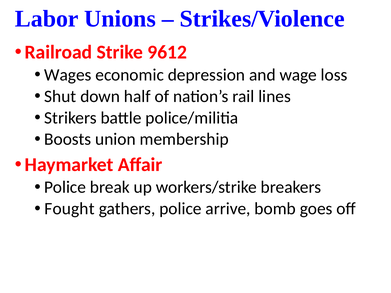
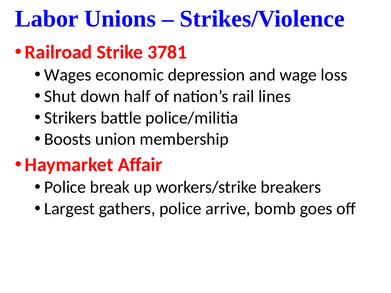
9612: 9612 -> 3781 (167, 52)
Fought: Fought -> Largest (70, 209)
